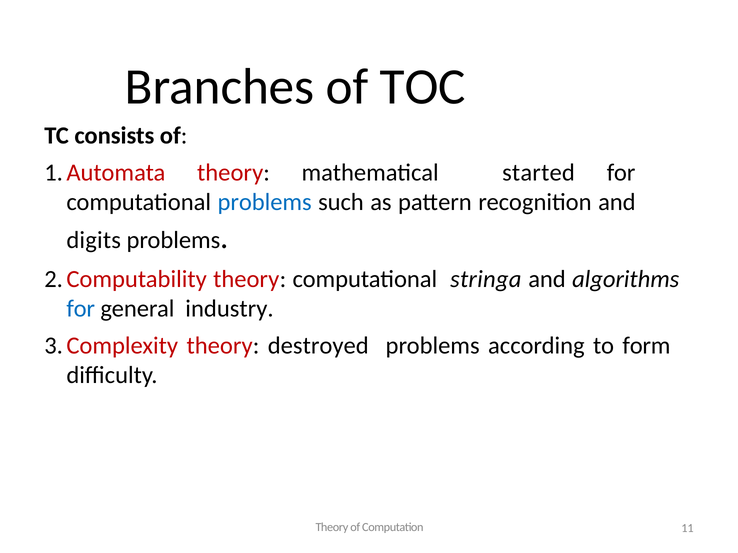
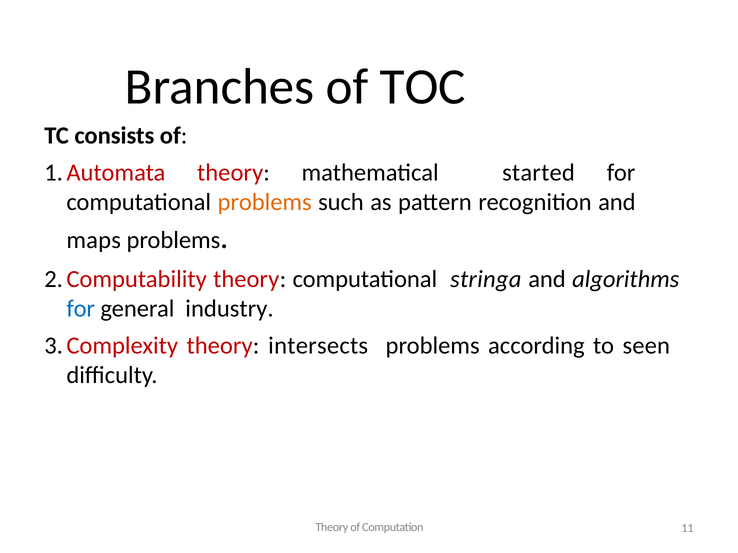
problems colour: blue -> orange (265, 202)
digits: digits -> maps (94, 240)
destroyed: destroyed -> intersects (318, 346)
form: form -> seen (646, 346)
